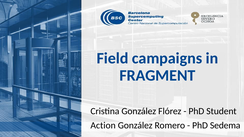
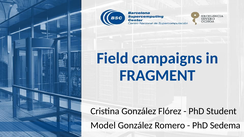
Action: Action -> Model (103, 126)
